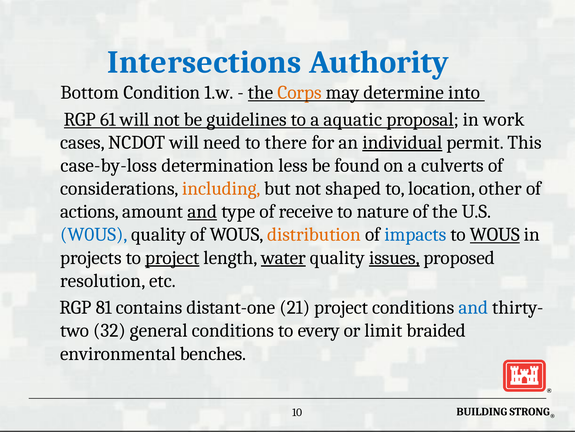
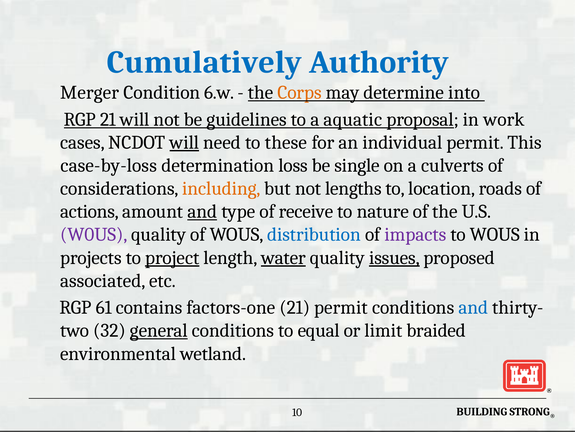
Intersections: Intersections -> Cumulatively (204, 62)
Bottom: Bottom -> Merger (90, 92)
1.w: 1.w -> 6.w (219, 92)
RGP 61: 61 -> 21 (108, 119)
will underline: none -> present (184, 142)
there: there -> these (286, 142)
individual underline: present -> none (402, 142)
less: less -> loss (293, 165)
found: found -> single (357, 165)
shaped: shaped -> lengths (353, 188)
other: other -> roads (500, 188)
W0US colour: blue -> purple (94, 234)
distribution colour: orange -> blue (314, 234)
impacts colour: blue -> purple (415, 234)
WOUS underline: present -> none (495, 234)
resolution: resolution -> associated (103, 280)
81: 81 -> 61 (104, 307)
distant-one: distant-one -> factors-one (231, 307)
21 project: project -> permit (341, 307)
general underline: none -> present (159, 330)
every: every -> equal (319, 330)
benches: benches -> wetland (213, 353)
